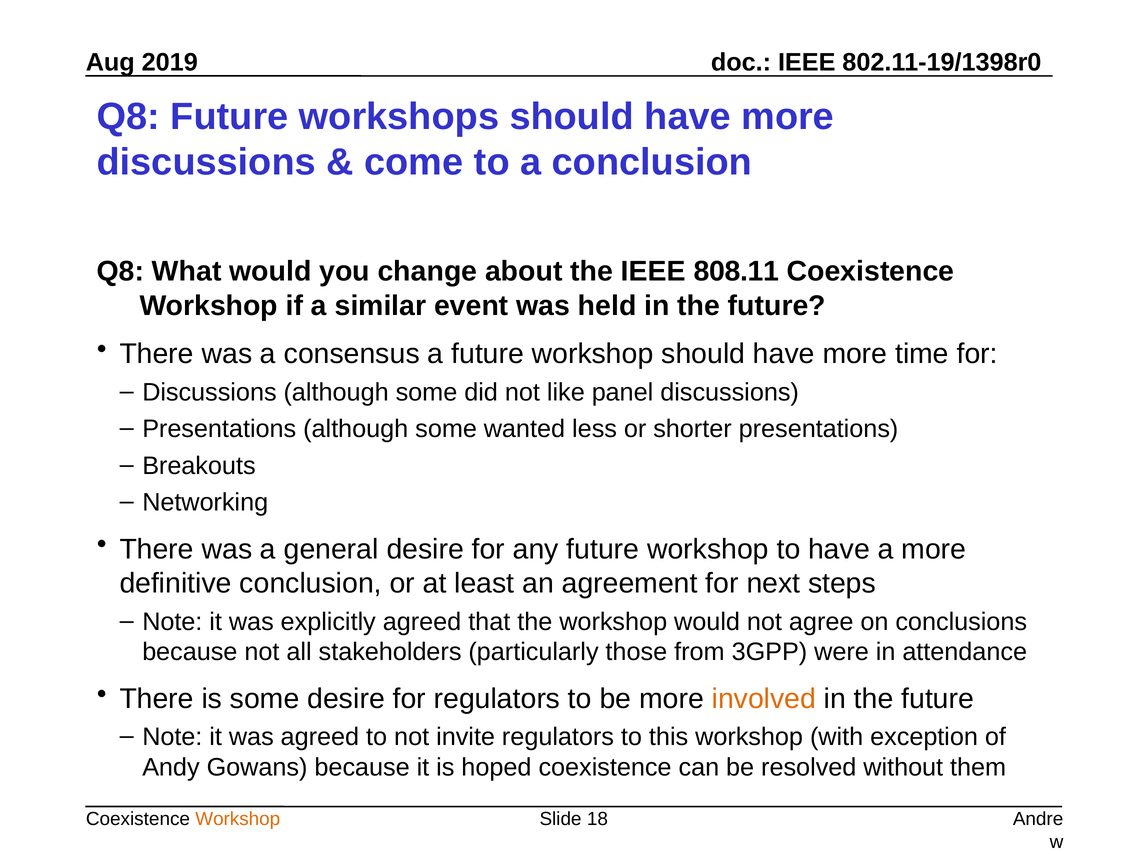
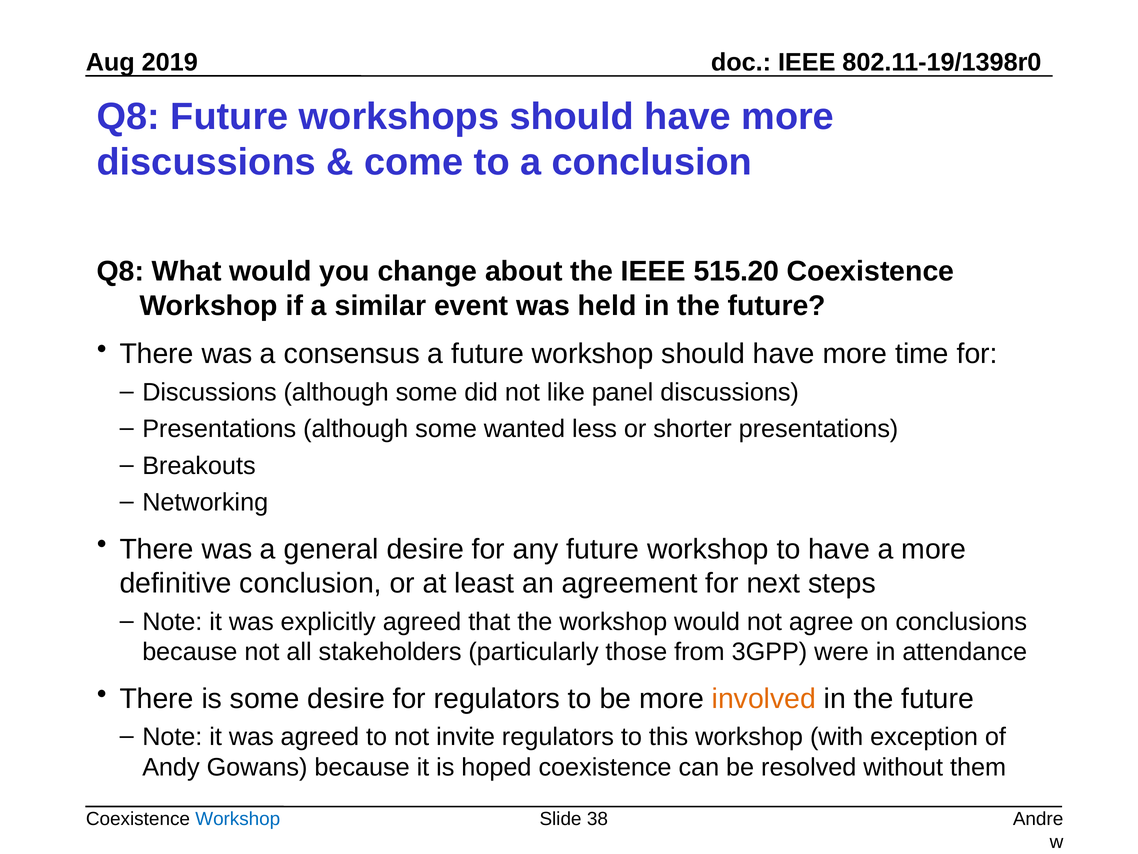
808.11: 808.11 -> 515.20 (736, 271)
Workshop colour: orange -> blue (238, 819)
18: 18 -> 38 (597, 819)
